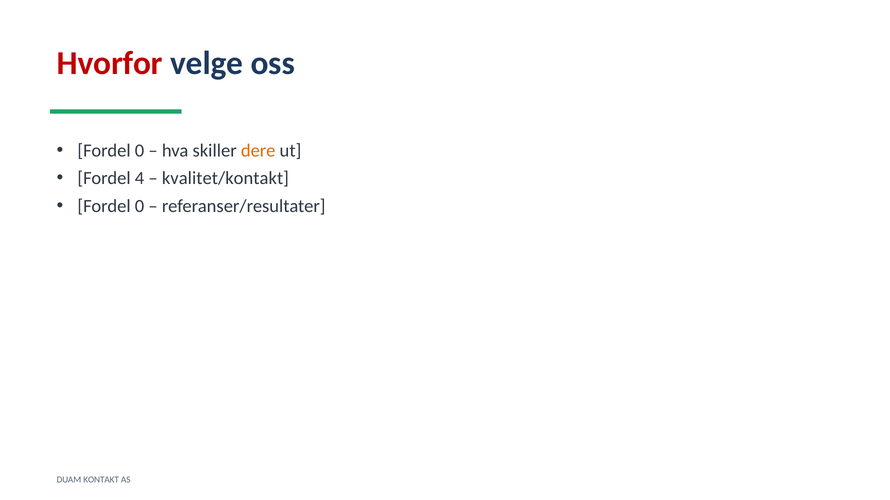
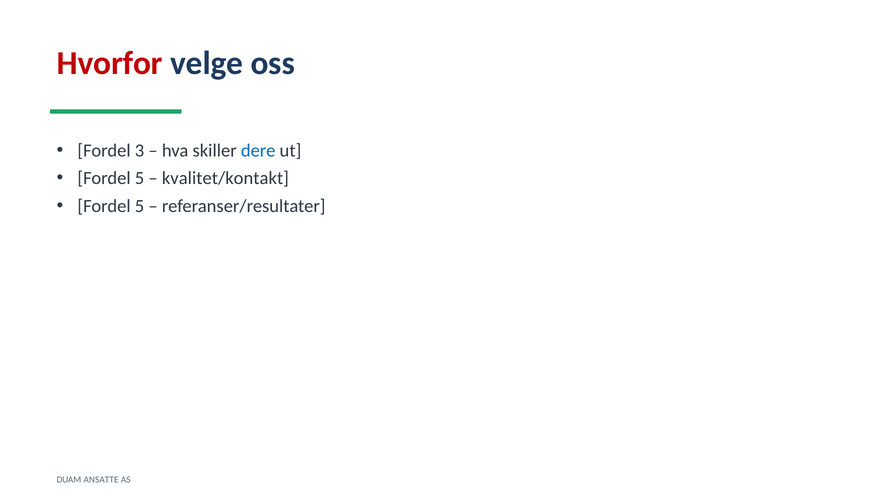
0: 0 -> 3 (140, 151)
dere colour: orange -> blue (258, 151)
4: 4 -> 5 (140, 179)
0: 0 -> 5 (140, 206)
KONTAKT: KONTAKT -> ANSATTE (101, 480)
